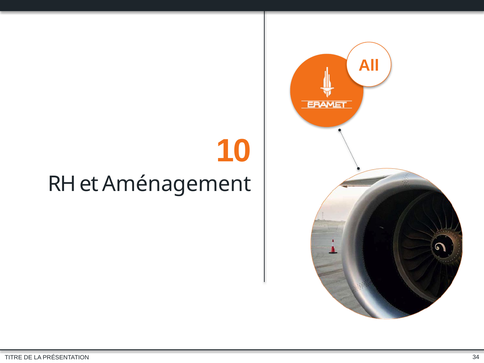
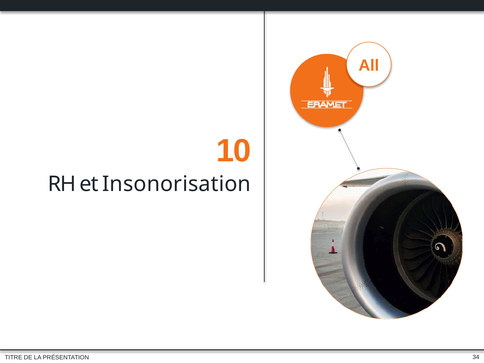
Aménagement: Aménagement -> Insonorisation (177, 184)
